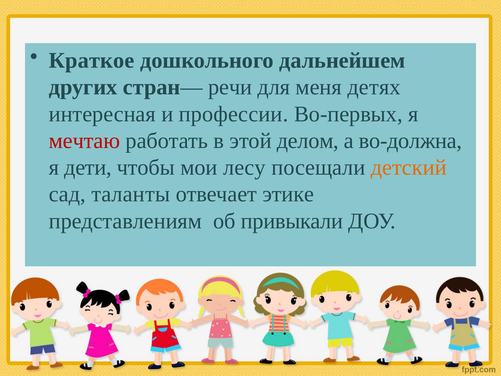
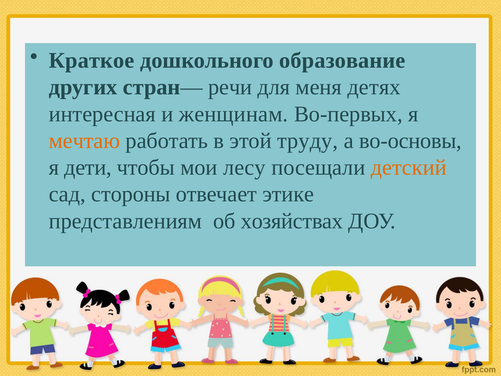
дальнейшем: дальнейшем -> образование (342, 60)
профессии: профессии -> женщинам (233, 114)
мечтаю colour: red -> orange (84, 141)
делом: делом -> труду (308, 141)
во-должна: во-должна -> во-основы (410, 141)
таланты: таланты -> стороны (131, 194)
привыкали: привыкали -> хозяйствах (292, 221)
